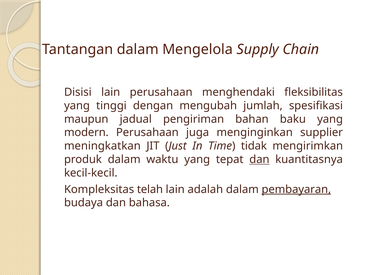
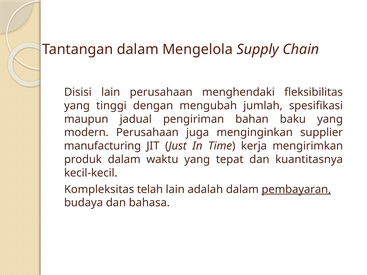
meningkatkan: meningkatkan -> manufacturing (102, 146)
tidak: tidak -> kerja (254, 146)
dan underline: present -> none (259, 160)
